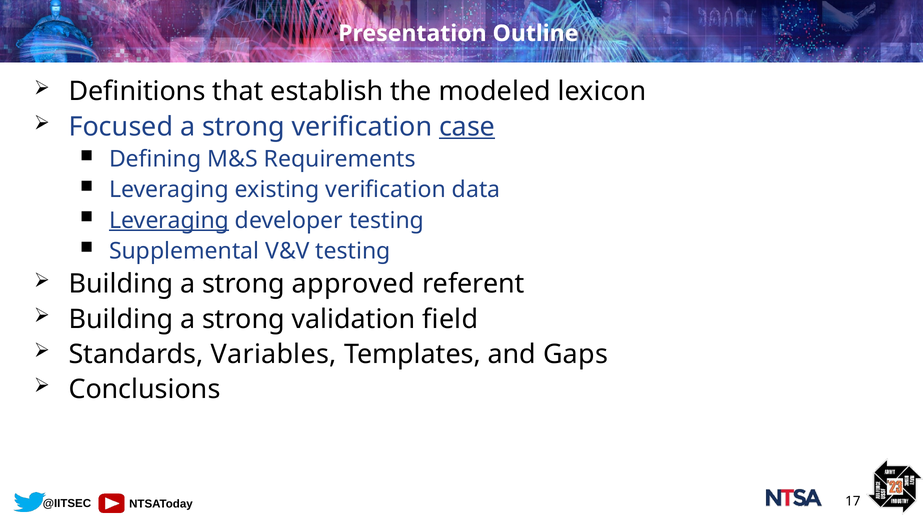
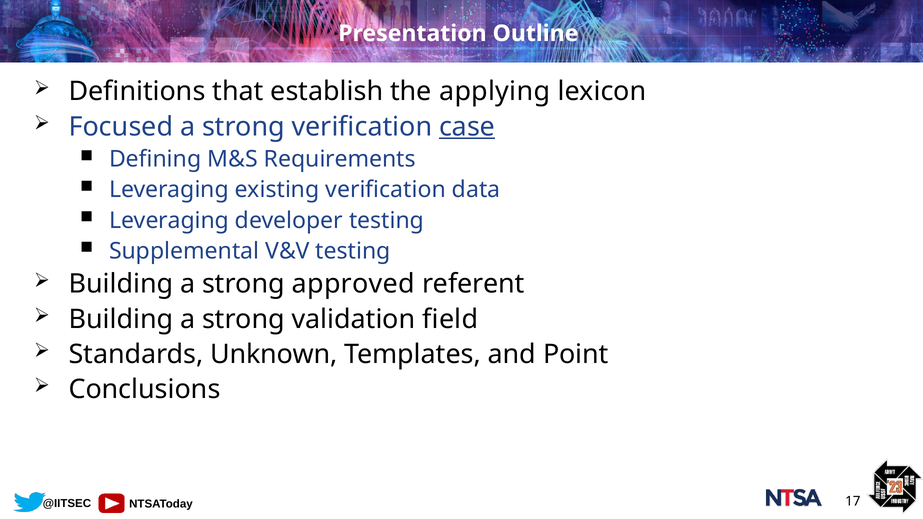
modeled: modeled -> applying (495, 92)
Leveraging underline: present -> none (169, 221)
Variables: Variables -> Unknown (274, 354)
Gaps: Gaps -> Point (576, 354)
